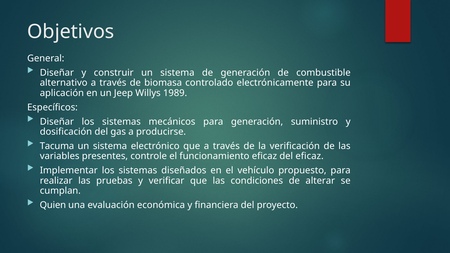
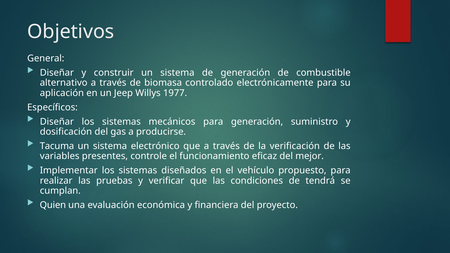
1989: 1989 -> 1977 (175, 93)
del eficaz: eficaz -> mejor (310, 156)
alterar: alterar -> tendrá (320, 181)
